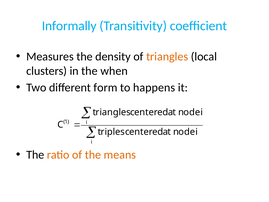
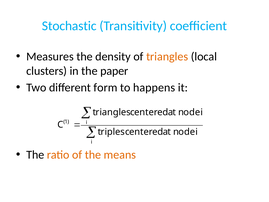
Informally: Informally -> Stochastic (69, 26)
when: when -> paper (114, 71)
